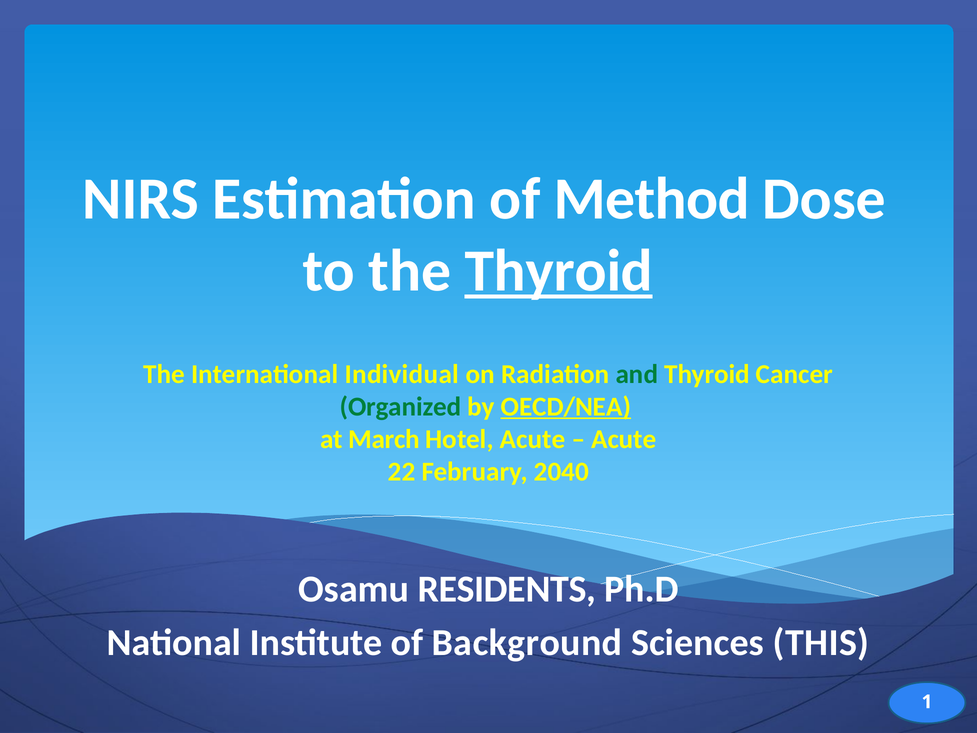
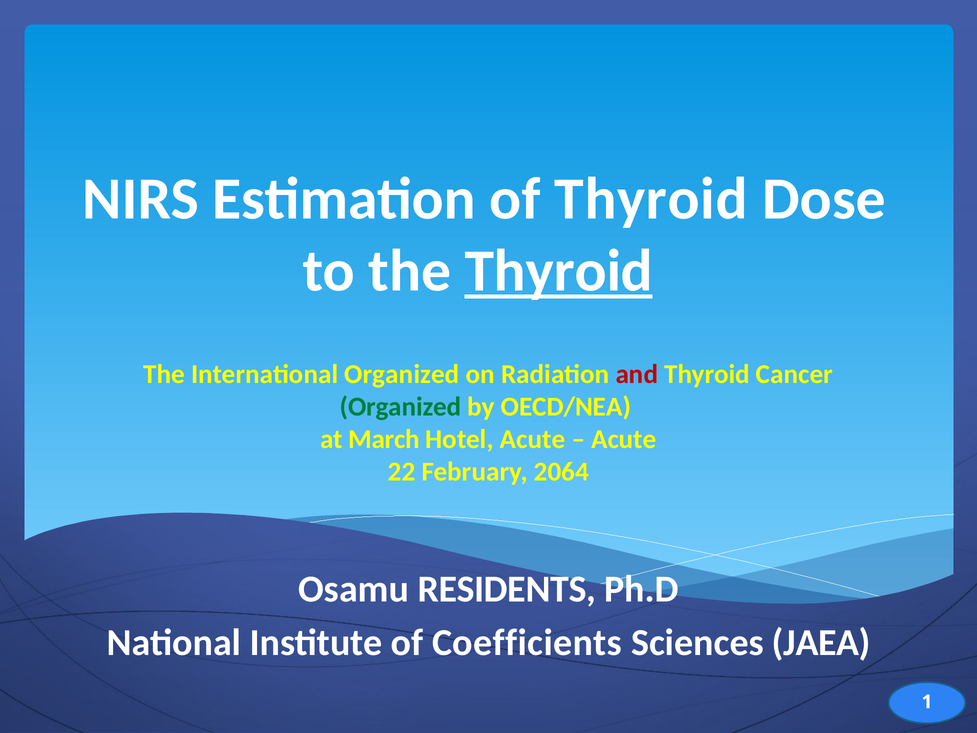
of Method: Method -> Thyroid (651, 199)
International Individual: Individual -> Organized (402, 374)
and colour: green -> red (637, 374)
OECD/NEA underline: present -> none (566, 407)
2040: 2040 -> 2064 (561, 472)
Background: Background -> Coefficients (527, 642)
THIS: THIS -> JAEA (821, 642)
